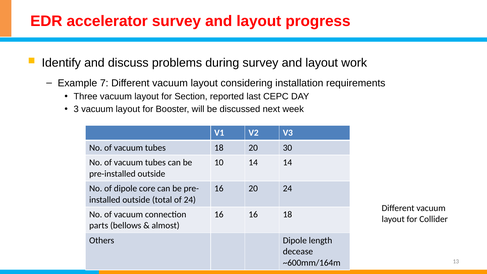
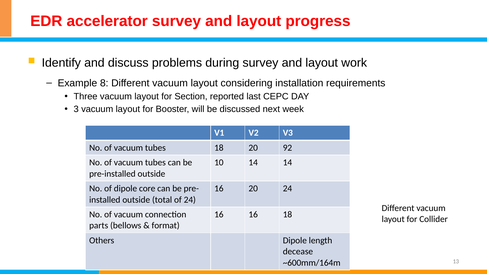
7: 7 -> 8 (104, 83)
30: 30 -> 92 (287, 148)
almost: almost -> format (166, 226)
